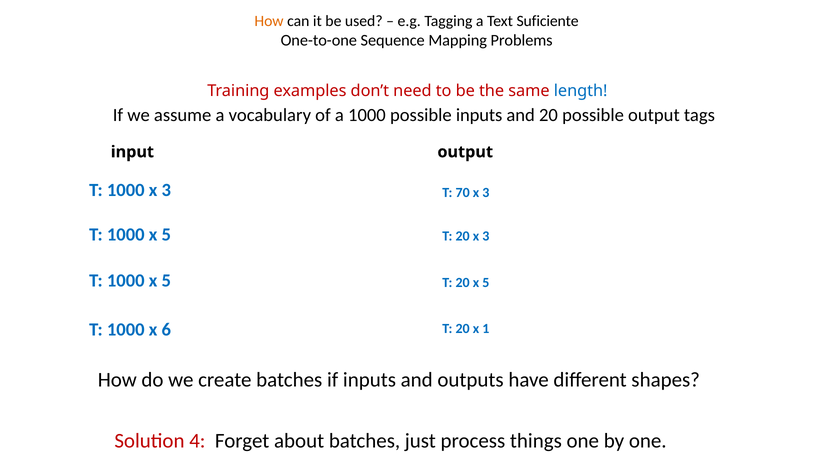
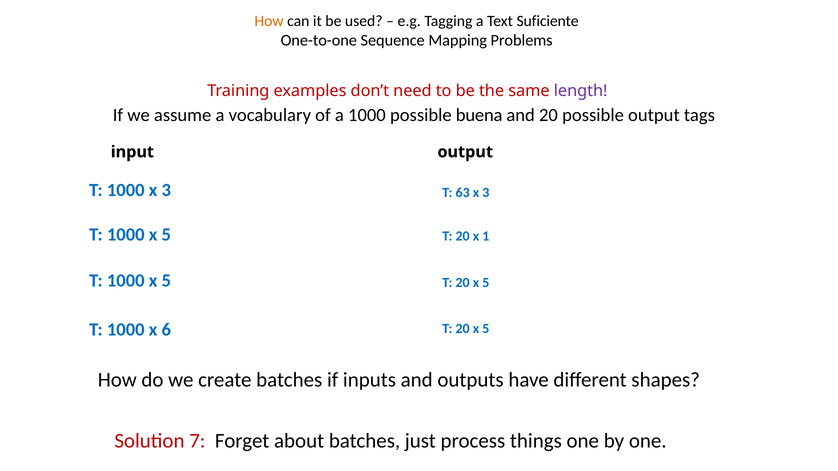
length colour: blue -> purple (581, 91)
possible inputs: inputs -> buena (479, 115)
70: 70 -> 63 (463, 193)
20 x 3: 3 -> 1 (486, 236)
1: 1 -> 5 (486, 329)
4: 4 -> 7 (197, 441)
